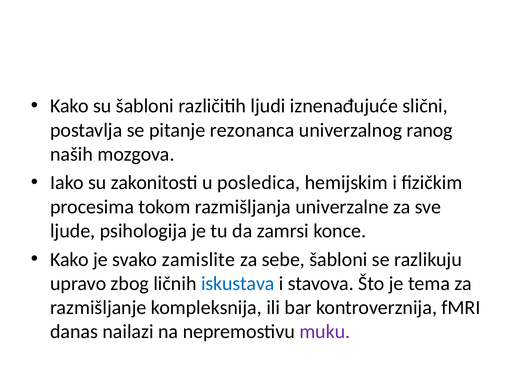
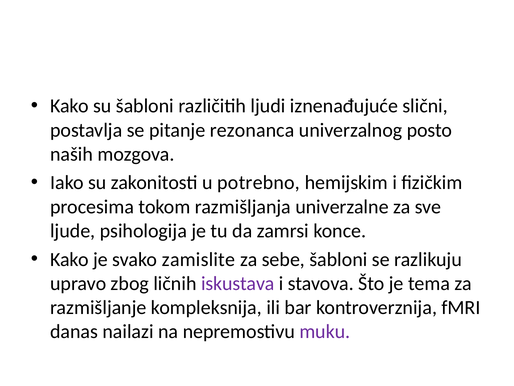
ranog: ranog -> posto (429, 130)
posledica: posledica -> potrebno (259, 182)
iskustava colour: blue -> purple (238, 283)
